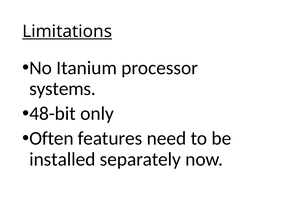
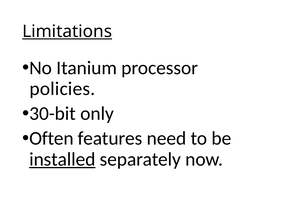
systems: systems -> policies (62, 89)
48-bit: 48-bit -> 30-bit (53, 114)
installed underline: none -> present (62, 160)
